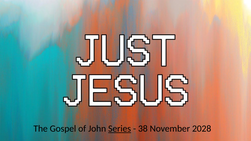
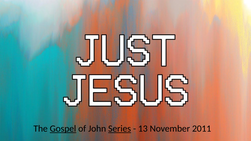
Gospel underline: none -> present (63, 129)
38: 38 -> 13 (143, 129)
2028: 2028 -> 2011 (202, 129)
